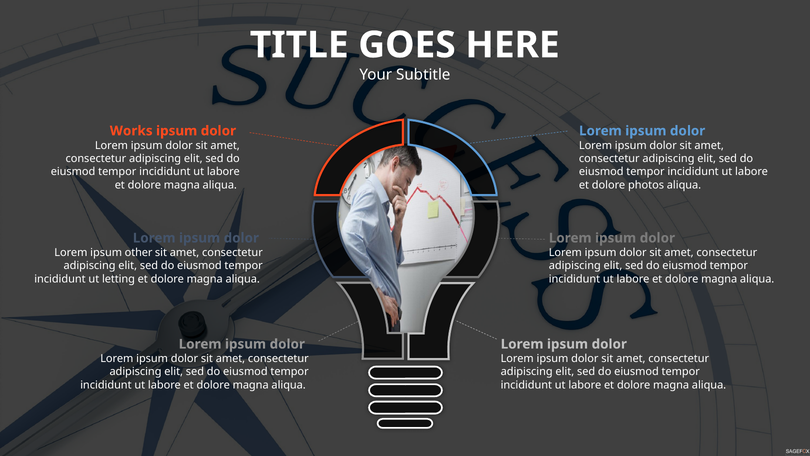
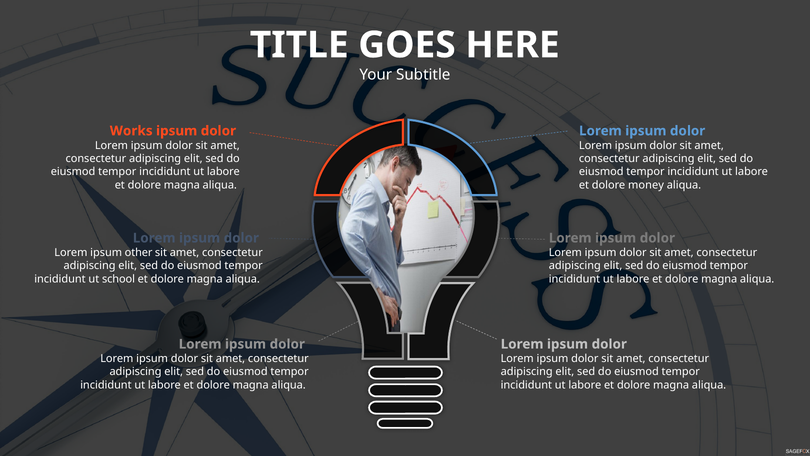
photos: photos -> money (646, 185)
letting: letting -> school (119, 279)
